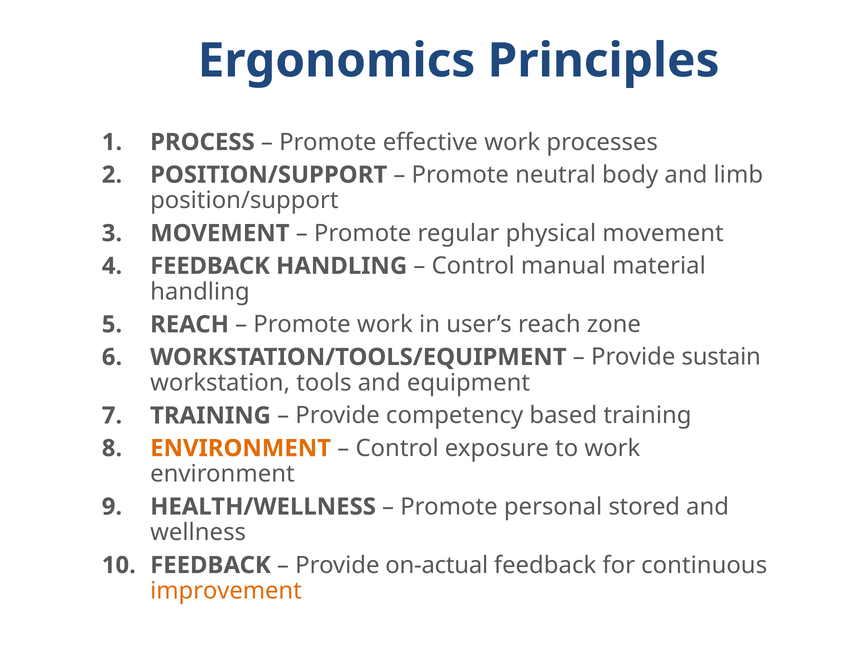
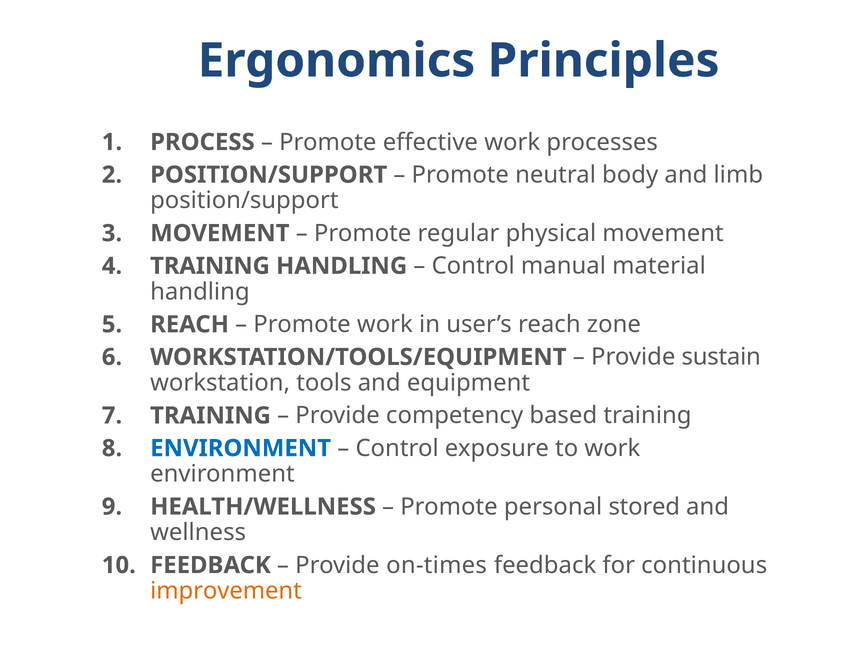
FEEDBACK: FEEDBACK -> TRAINING (210, 266)
ENVIRONMENT colour: orange -> blue (241, 448)
on-actual: on-actual -> on-times (437, 565)
